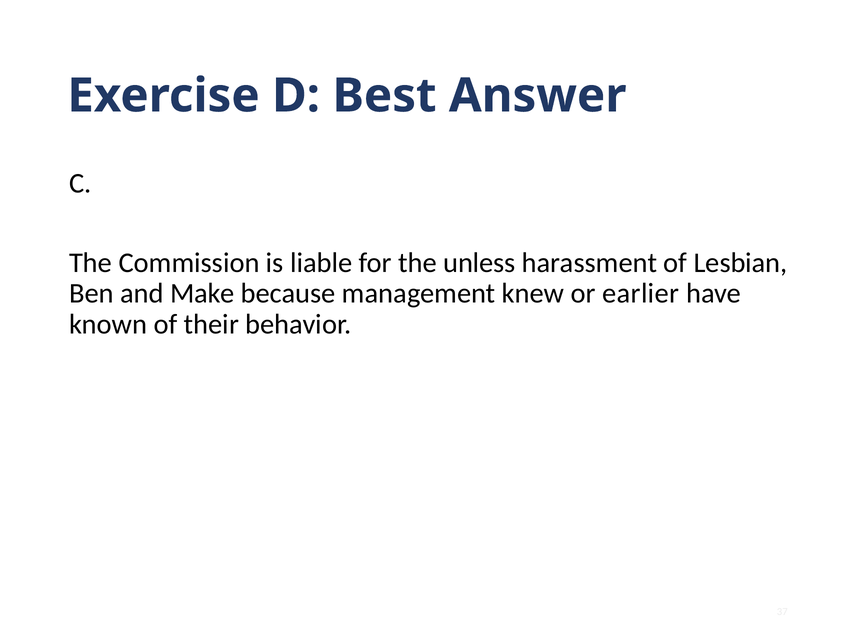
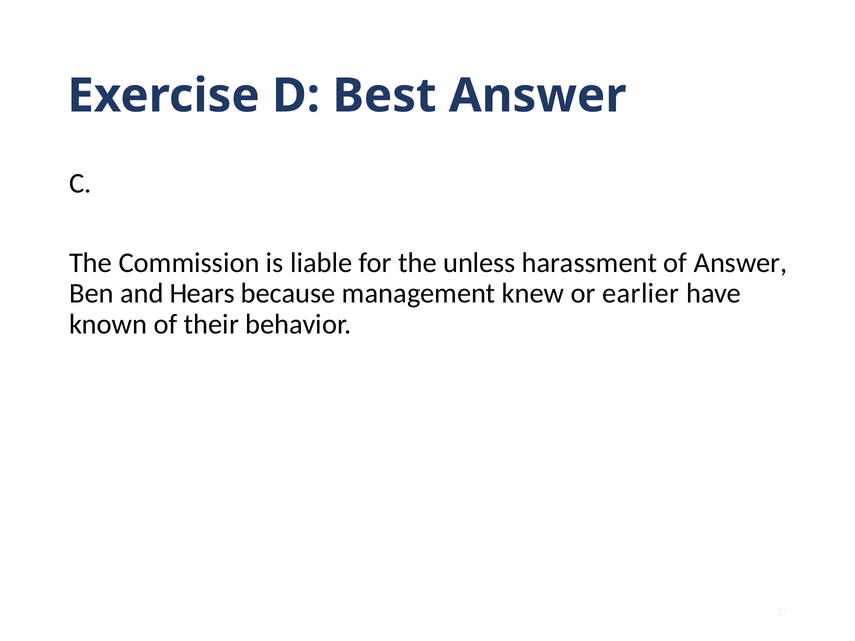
of Lesbian: Lesbian -> Answer (740, 263)
Make: Make -> Hears (202, 294)
